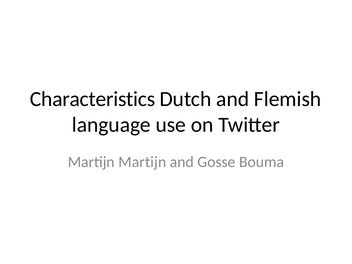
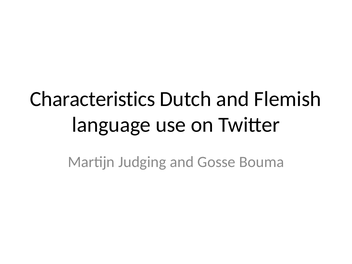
Martijn Martijn: Martijn -> Judging (142, 162)
